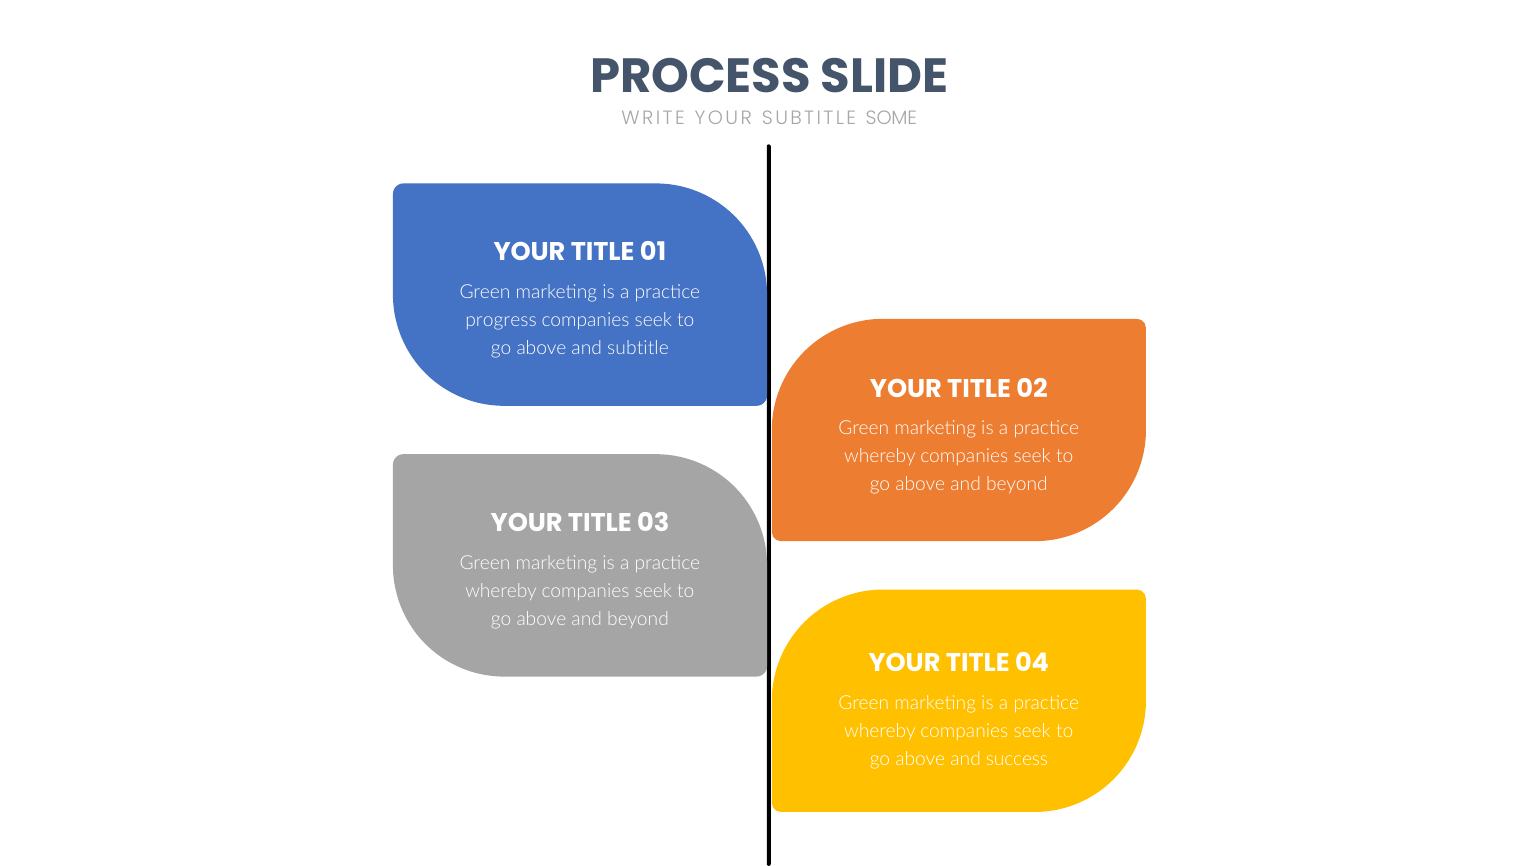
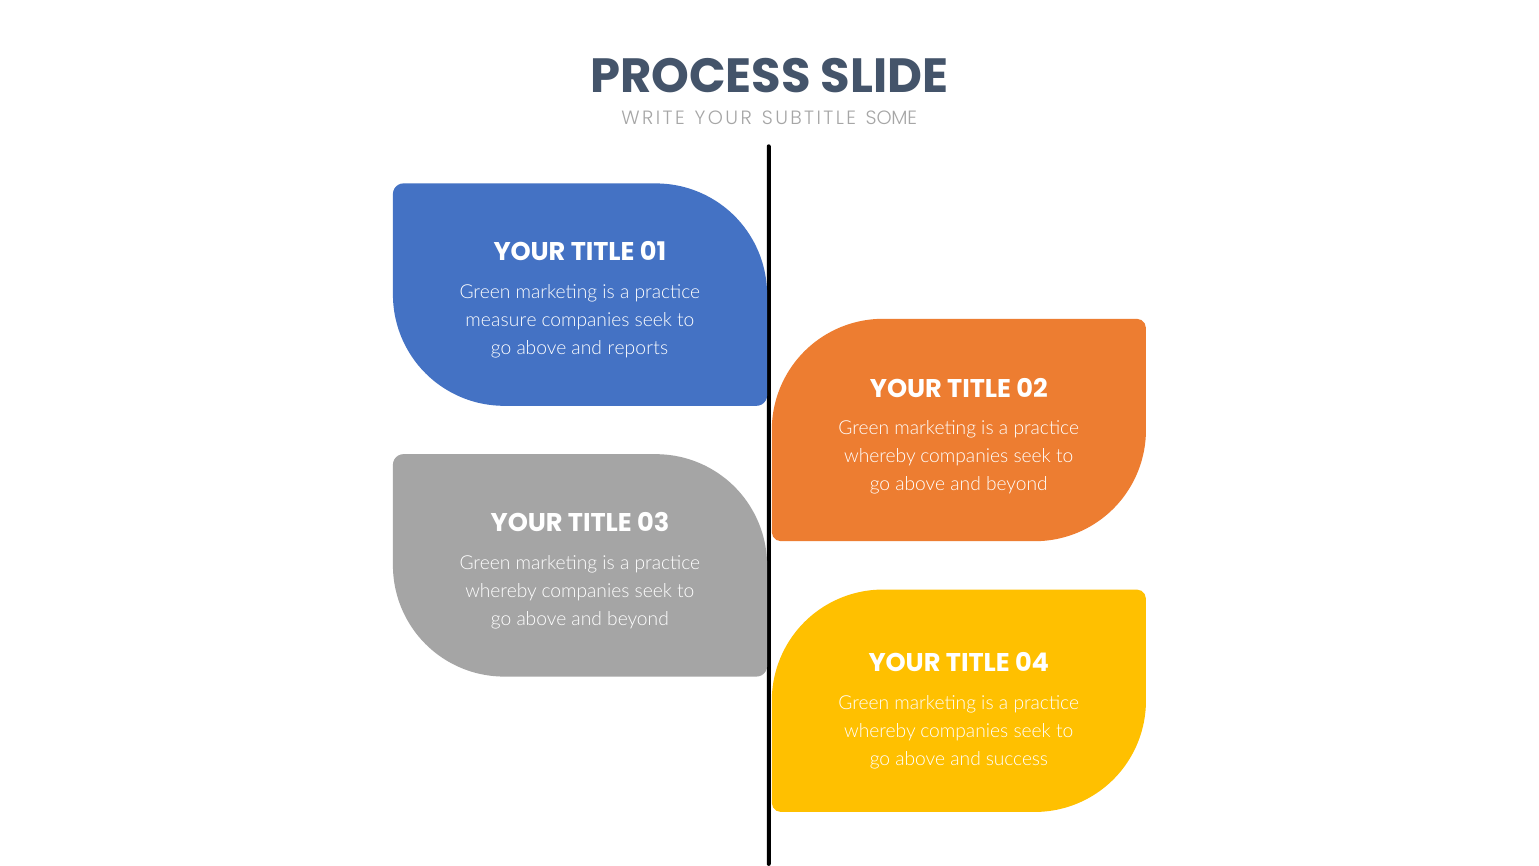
progress: progress -> measure (501, 320)
and subtitle: subtitle -> reports (638, 348)
